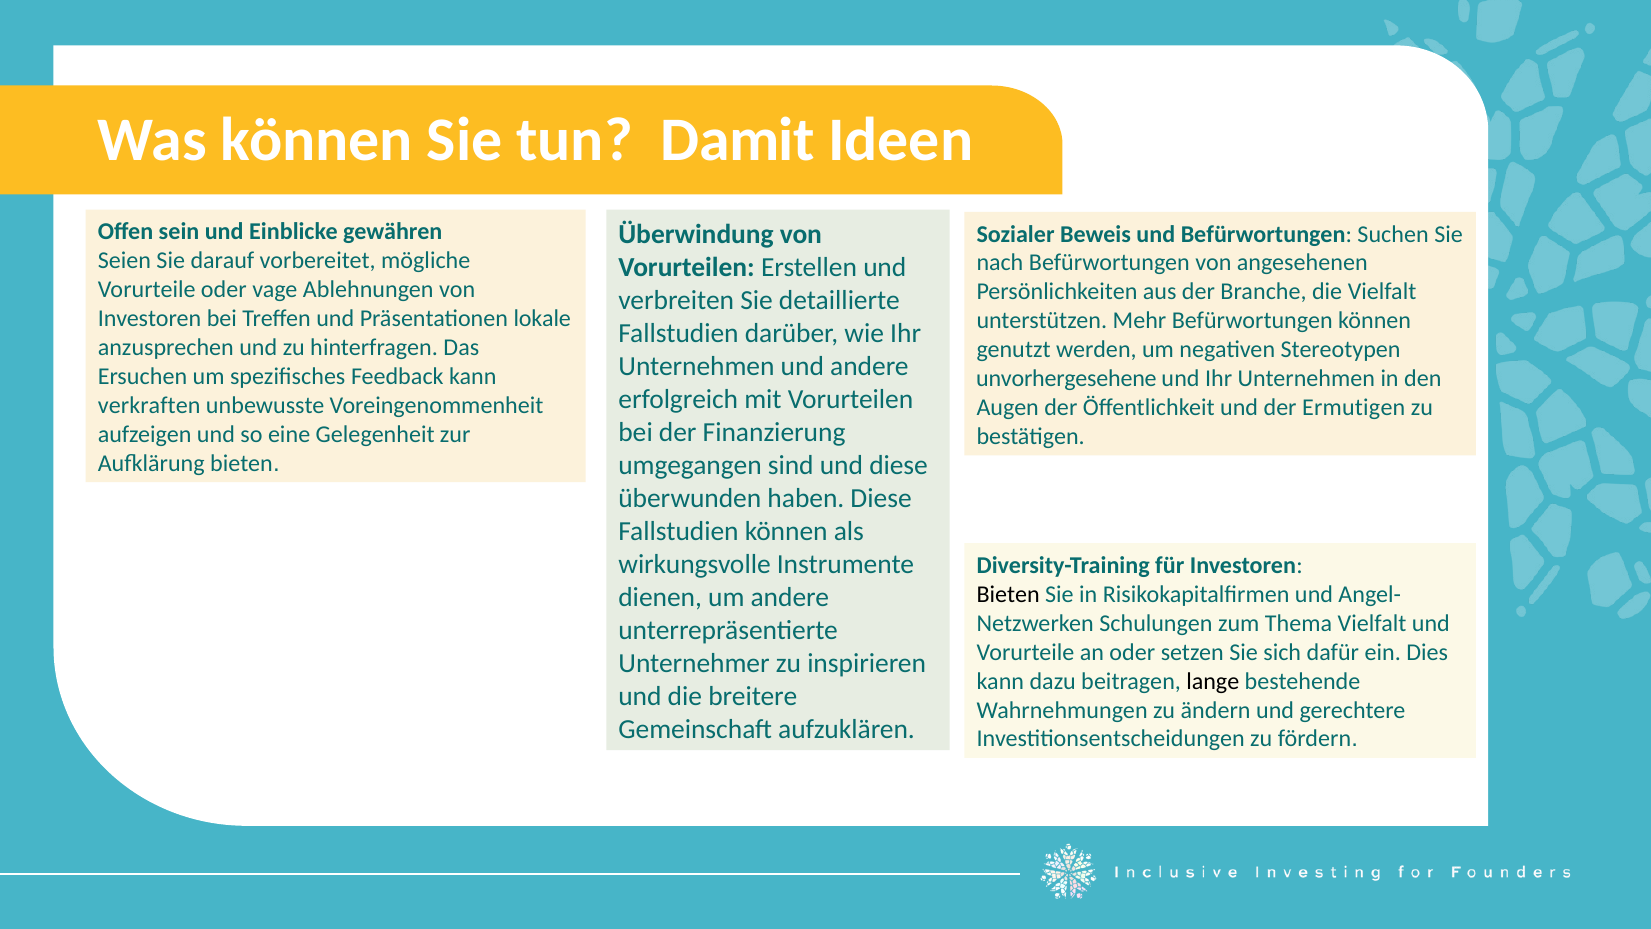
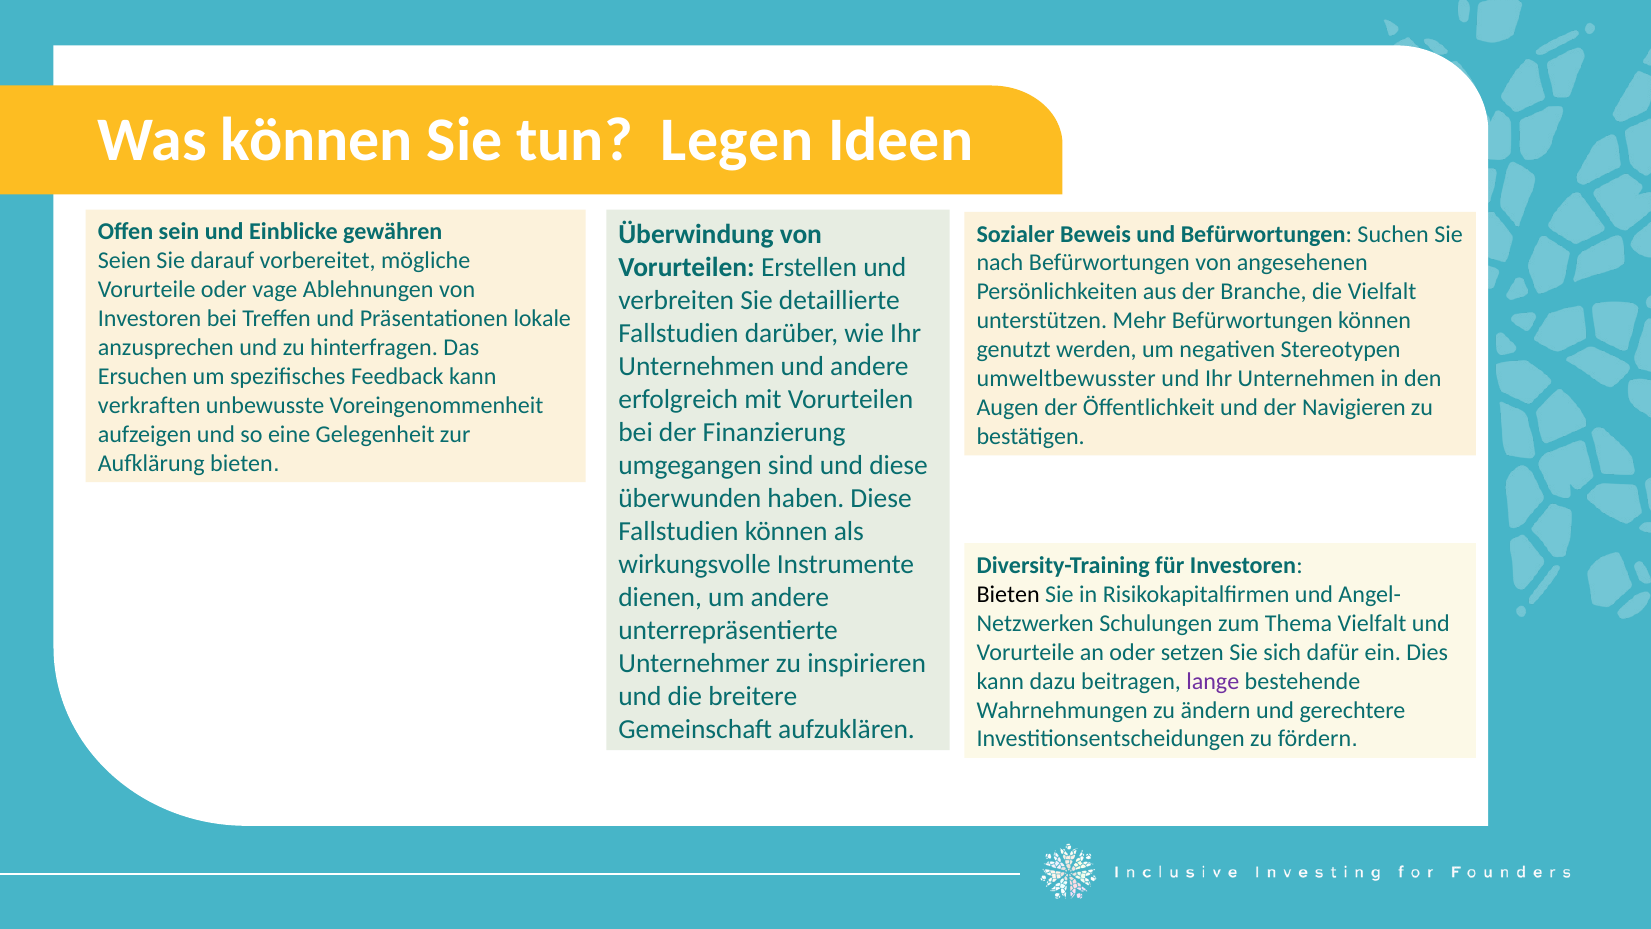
Damit: Damit -> Legen (737, 140)
unvorhergesehene: unvorhergesehene -> umweltbewusster (1066, 379)
Ermutigen: Ermutigen -> Navigieren (1354, 407)
lange colour: black -> purple (1213, 681)
